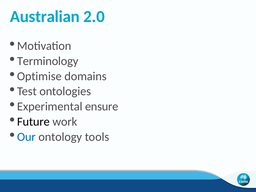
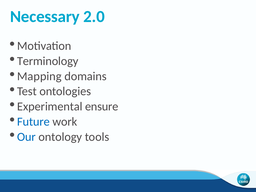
Australian: Australian -> Necessary (45, 17)
Optimise: Optimise -> Mapping (39, 76)
Future colour: black -> blue (33, 122)
